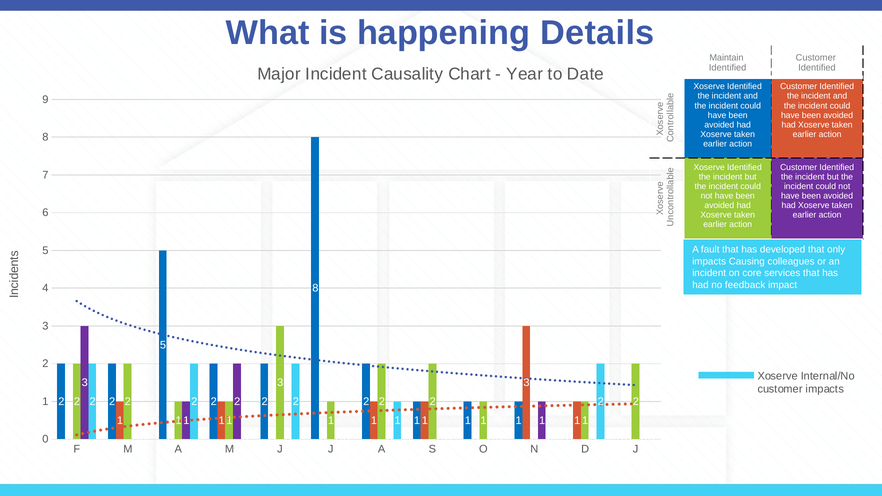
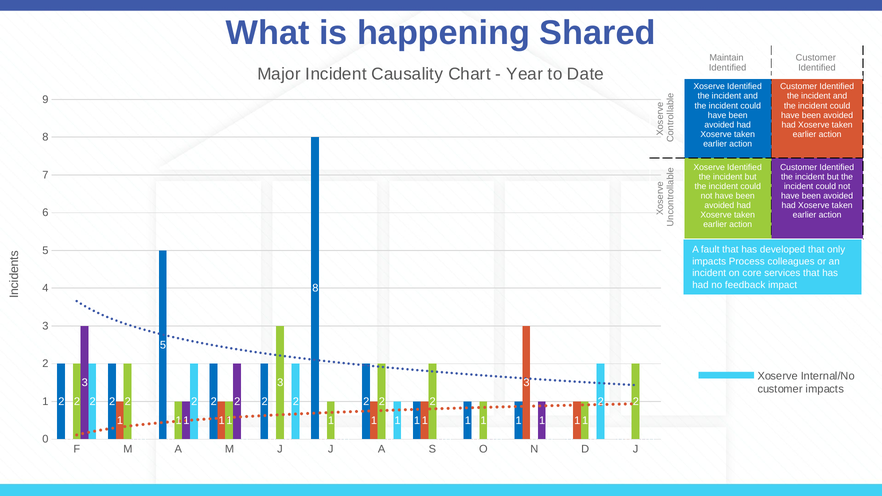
Details: Details -> Shared (598, 33)
Causing: Causing -> Process (747, 262)
